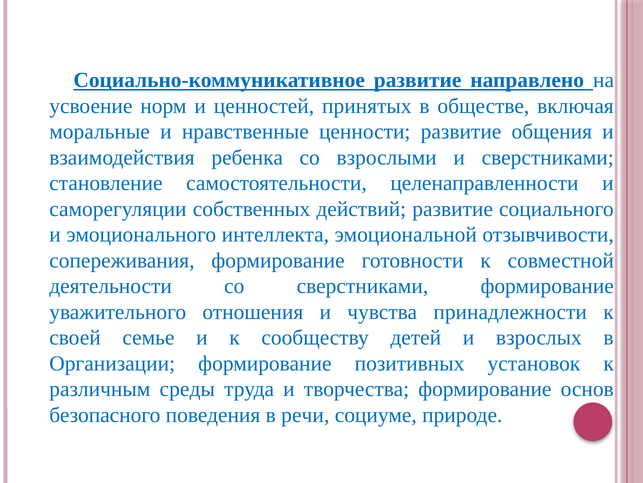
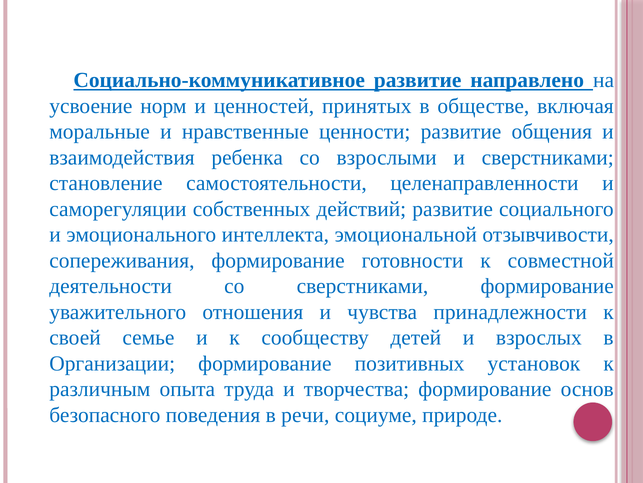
среды: среды -> опыта (187, 389)
